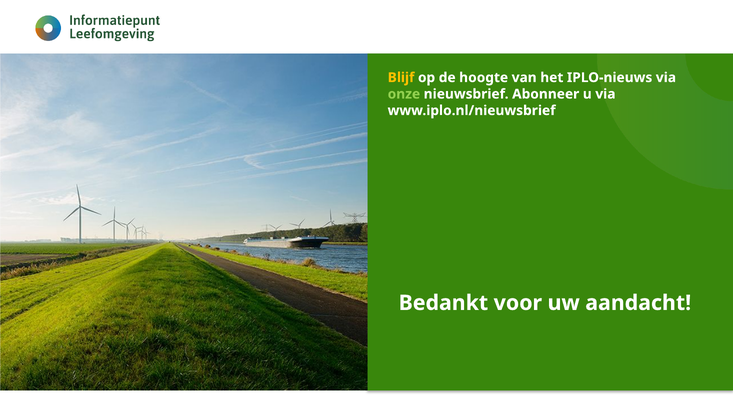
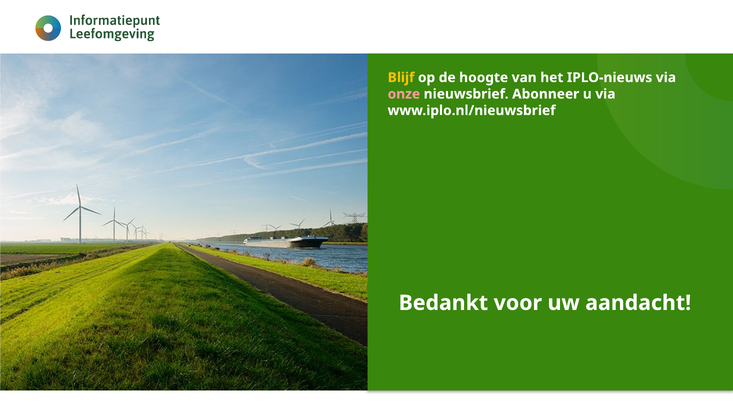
onze colour: light green -> pink (404, 94)
